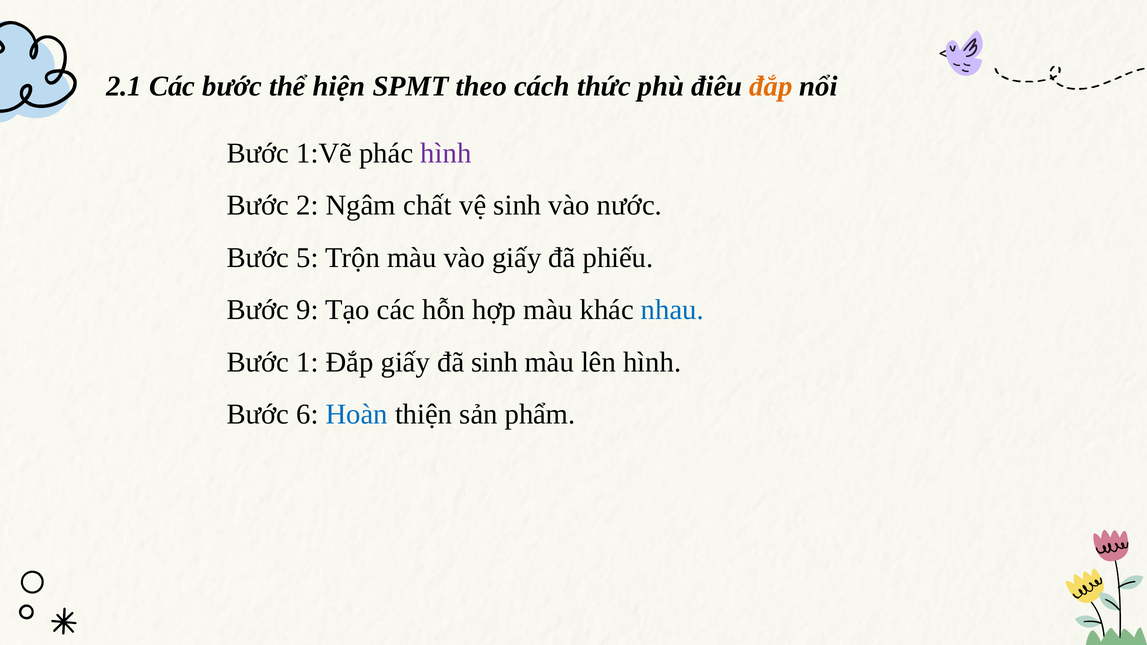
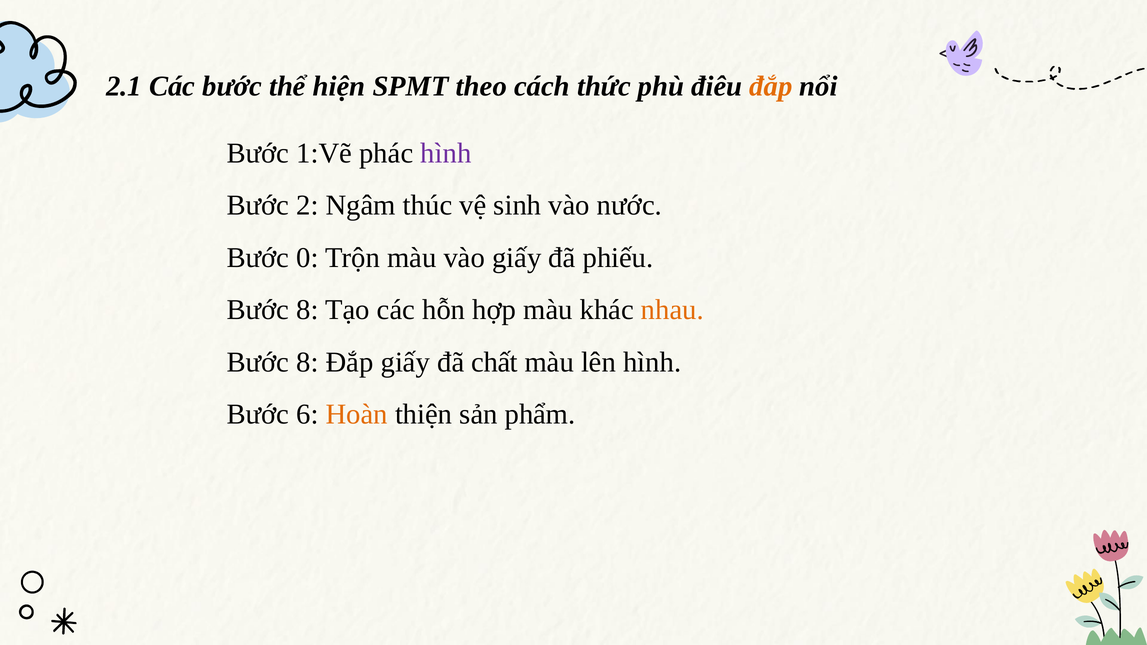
chất: chất -> thúc (428, 205)
5: 5 -> 0 (307, 258)
9: 9 -> 8 (307, 310)
nhau colour: blue -> orange (672, 310)
1: 1 -> 8 (307, 362)
đã sinh: sinh -> chất (495, 362)
Hoàn colour: blue -> orange (357, 415)
